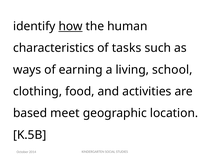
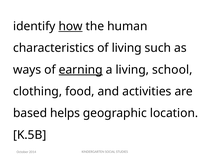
of tasks: tasks -> living (127, 48)
earning underline: none -> present (81, 69)
meet: meet -> helps (65, 113)
